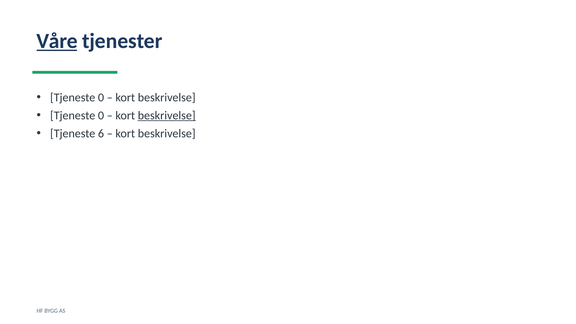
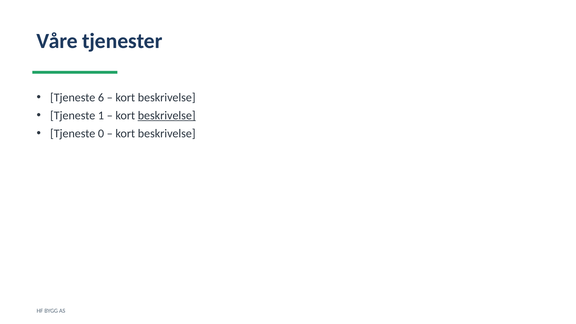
Våre underline: present -> none (57, 41)
0: 0 -> 6 (101, 98)
0: 0 -> 1 (101, 116)
6: 6 -> 0 (101, 134)
